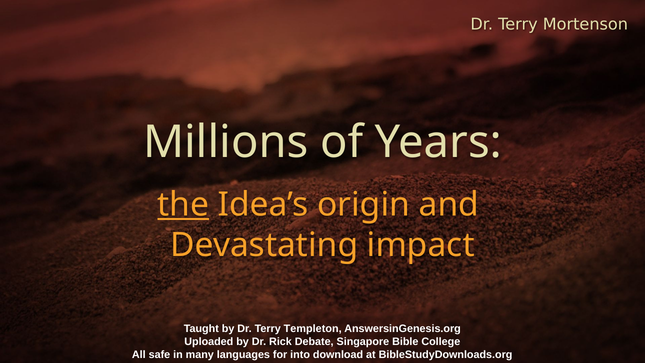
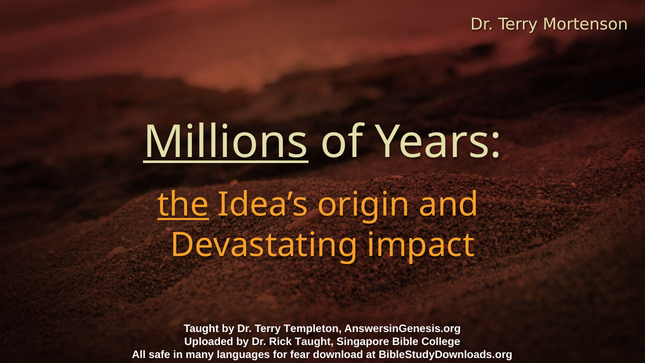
Millions underline: none -> present (226, 142)
Rick Debate: Debate -> Taught (314, 342)
into: into -> fear (300, 354)
